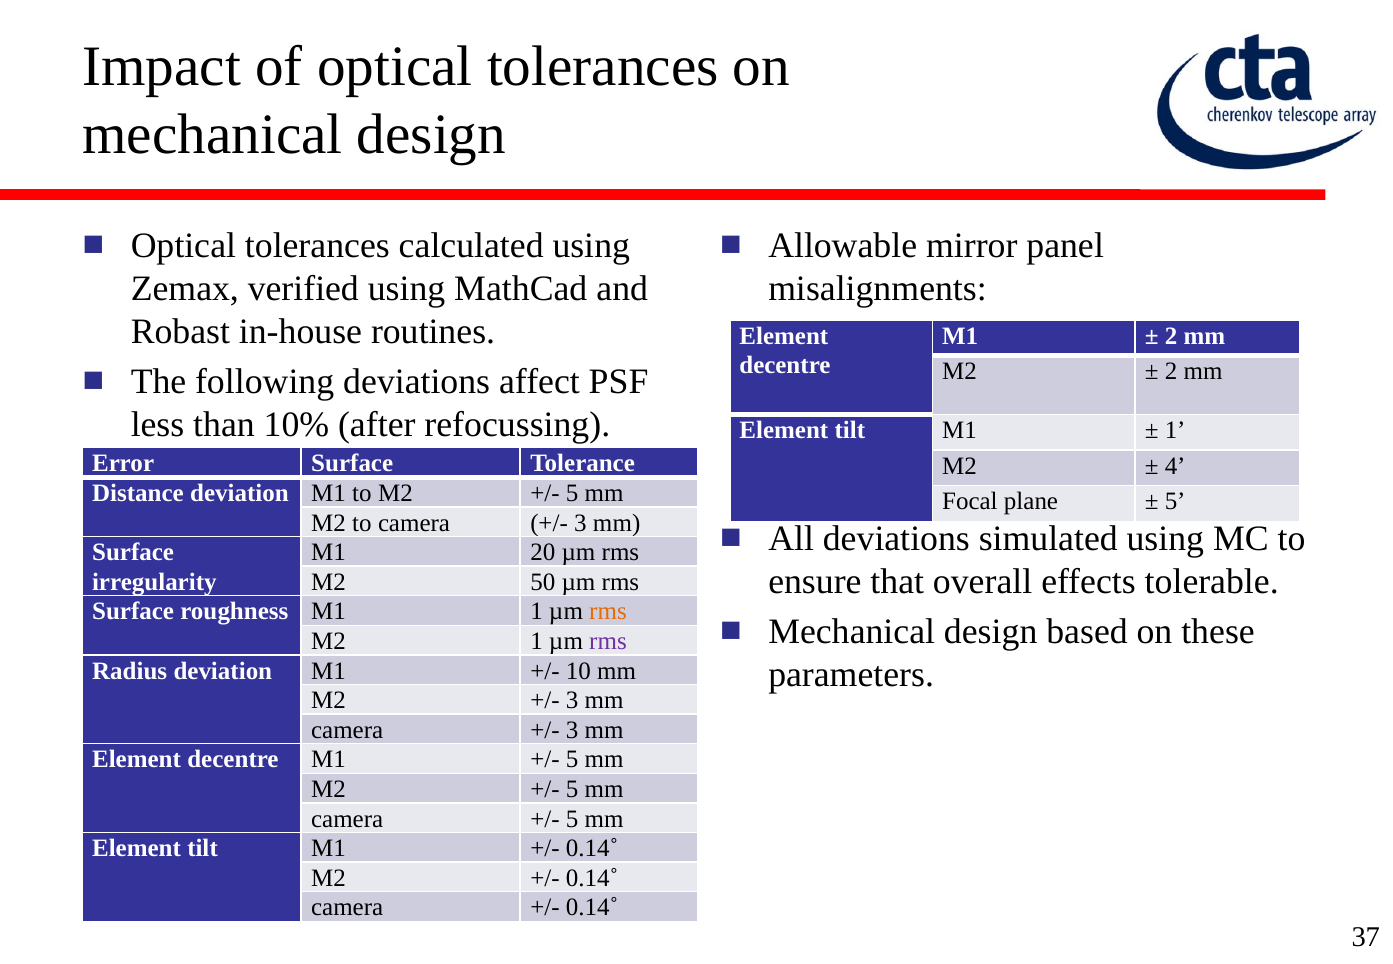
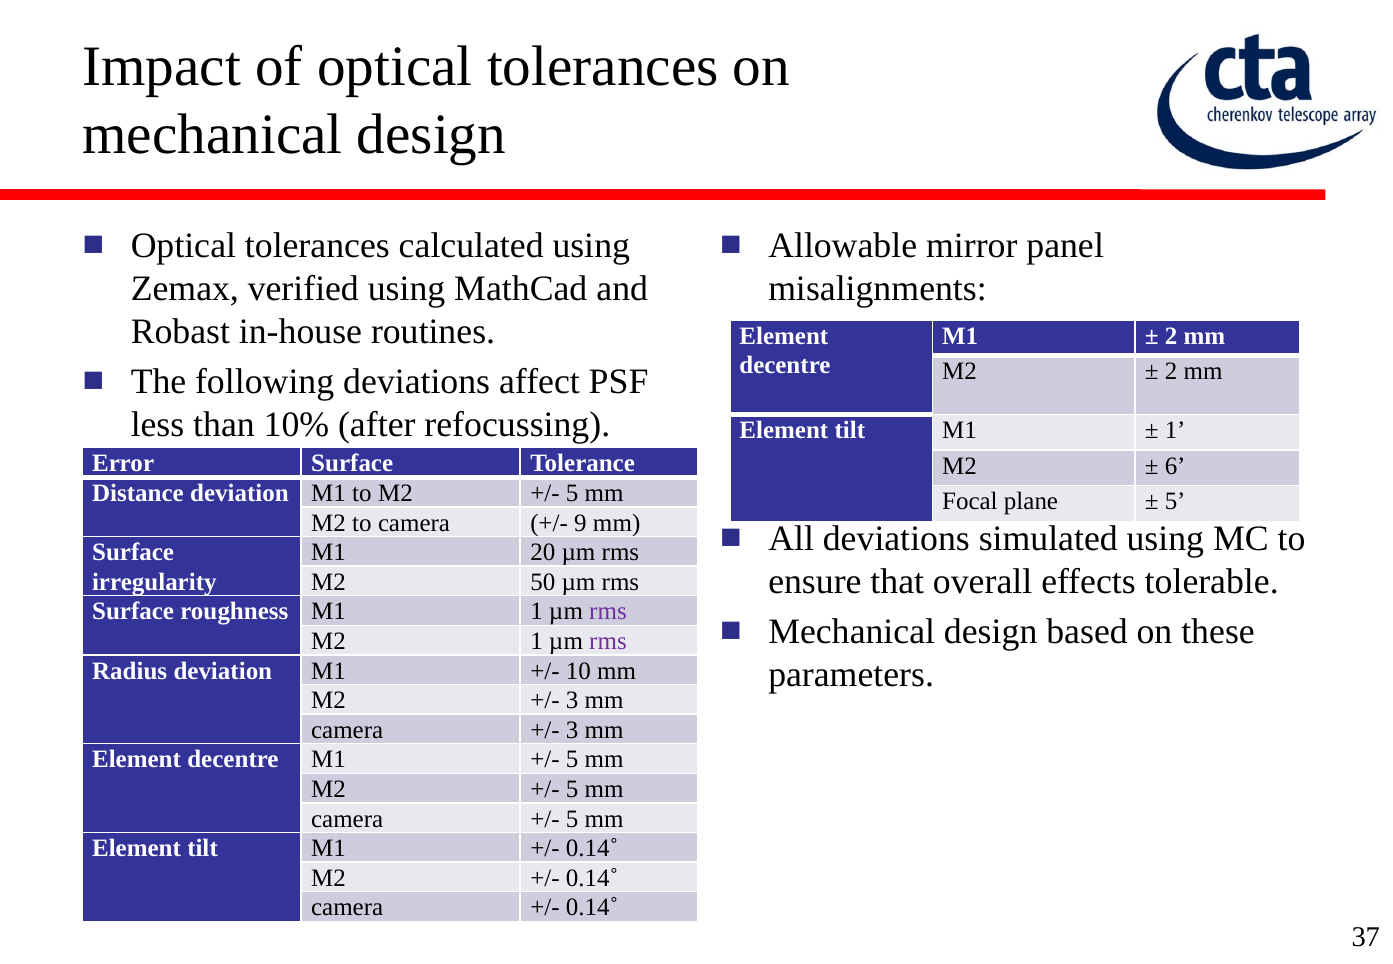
4: 4 -> 6 (1175, 466)
3: 3 -> 9 (580, 523)
rms colour: orange -> purple (608, 612)
